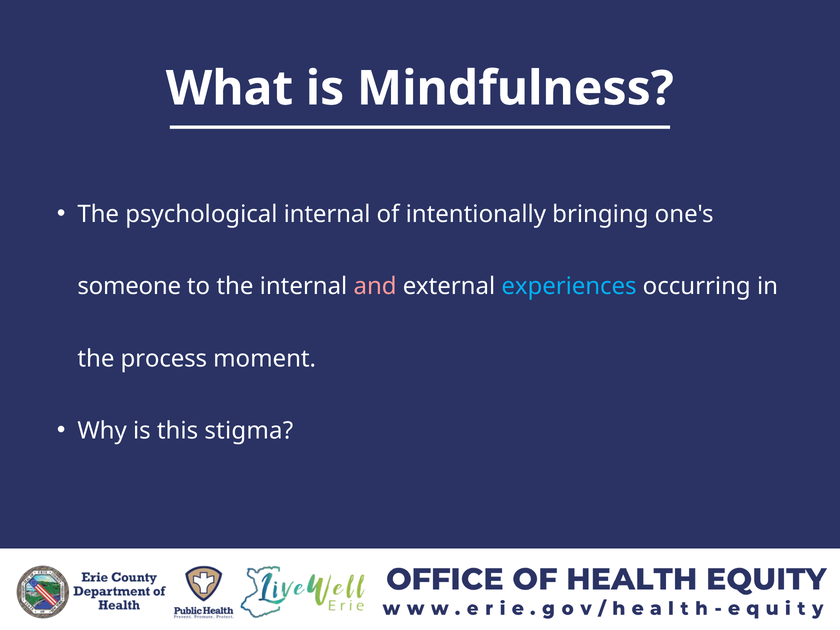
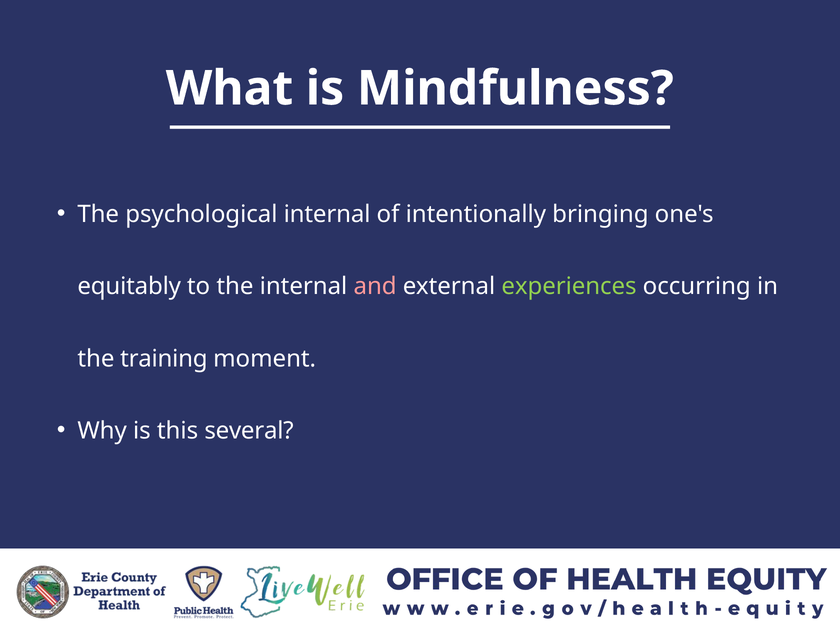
someone: someone -> equitably (129, 287)
experiences colour: light blue -> light green (569, 287)
process: process -> training (164, 359)
stigma: stigma -> several (249, 431)
